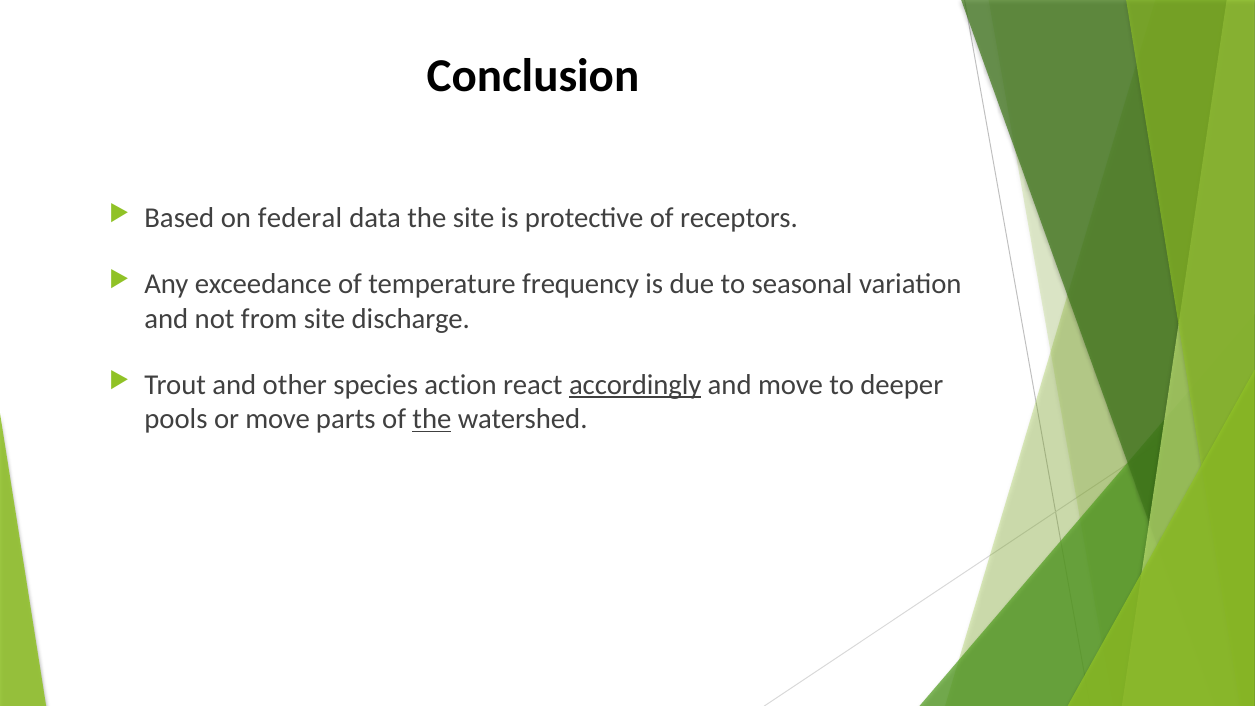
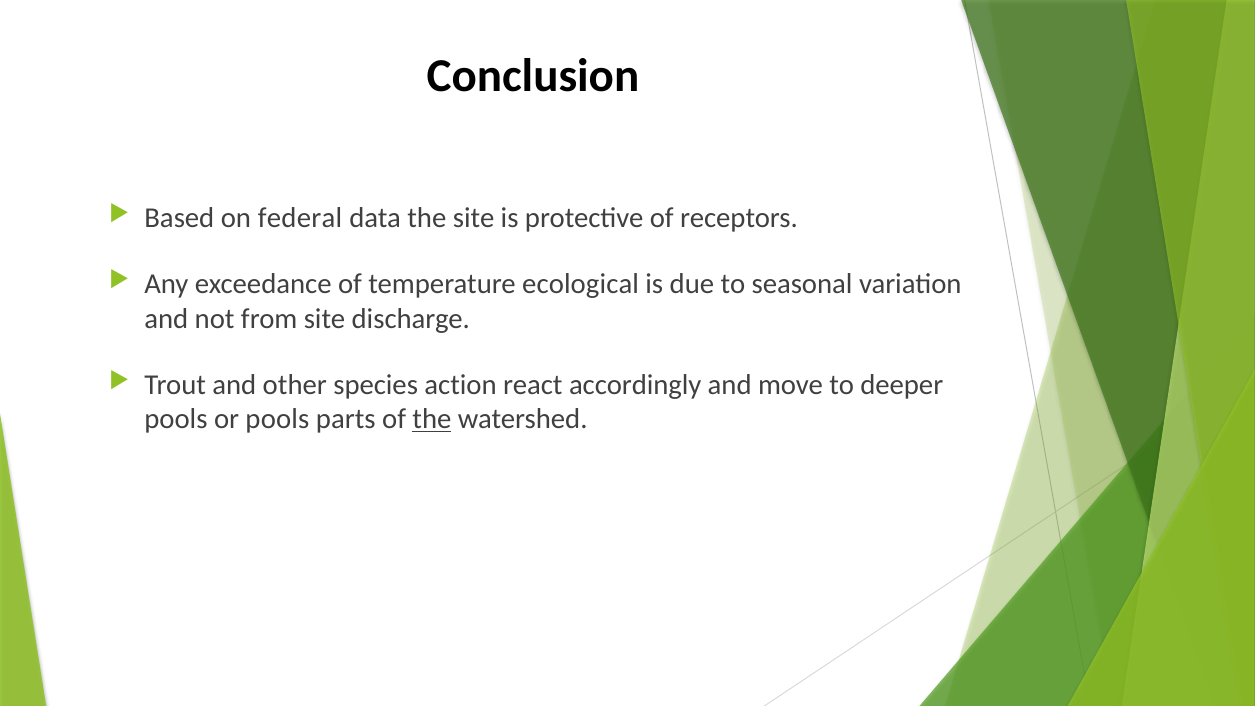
frequency: frequency -> ecological (581, 284)
accordingly underline: present -> none (635, 385)
or move: move -> pools (277, 419)
